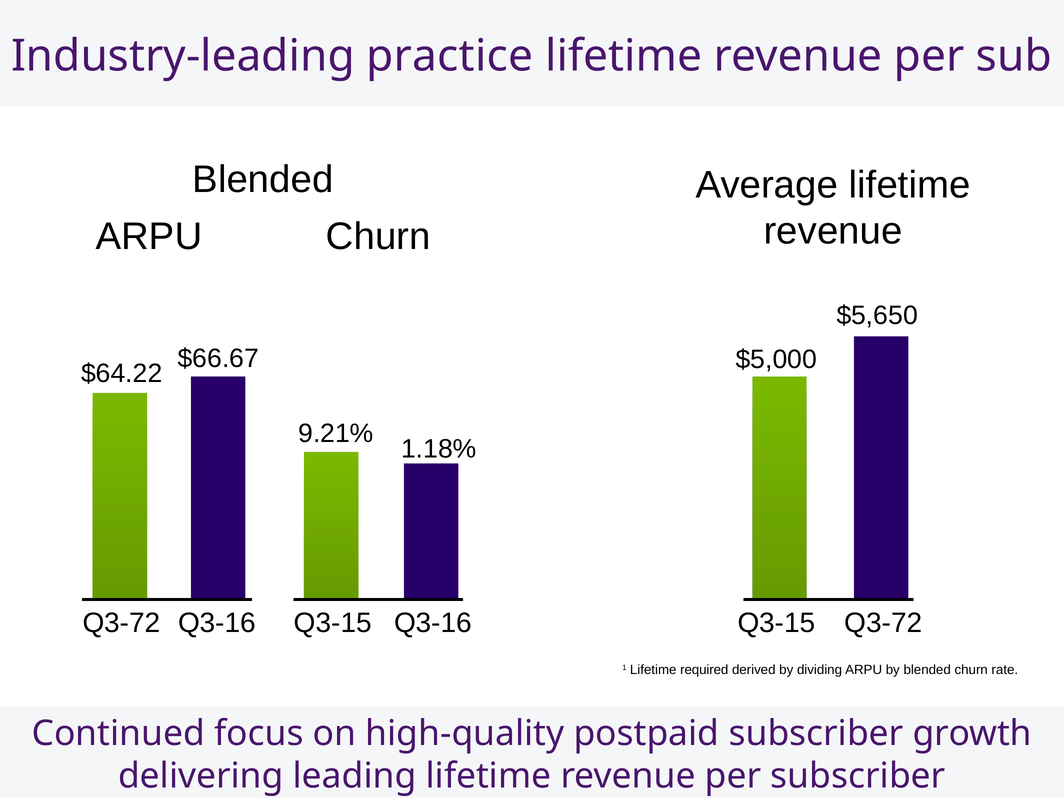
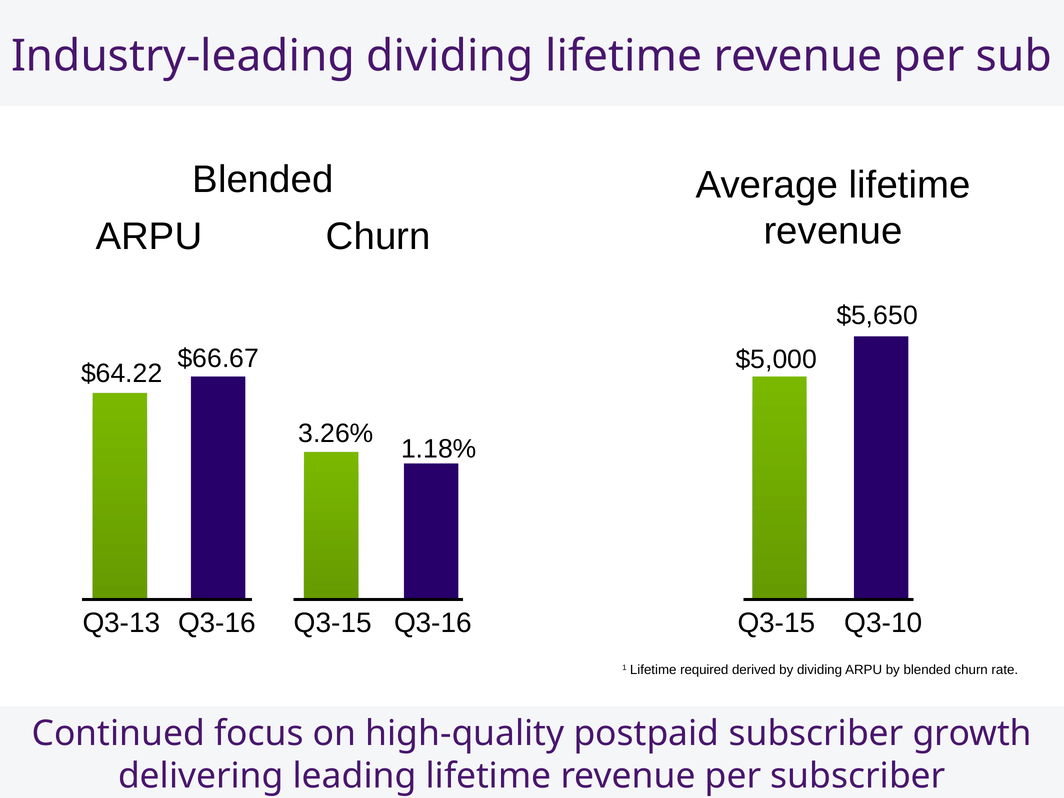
Industry-leading practice: practice -> dividing (450, 56)
9.21%: 9.21% -> 3.26% (336, 433)
Q3-72: Q3-72 -> Q3-13 (121, 623)
Q3-15 Q3-72: Q3-72 -> Q3-10 (883, 623)
